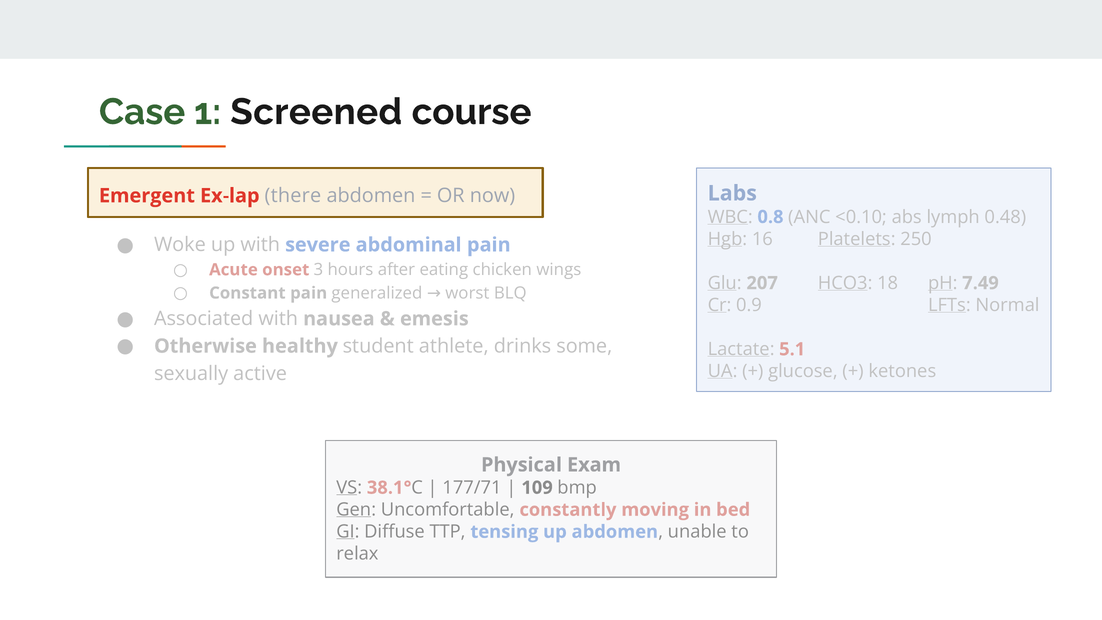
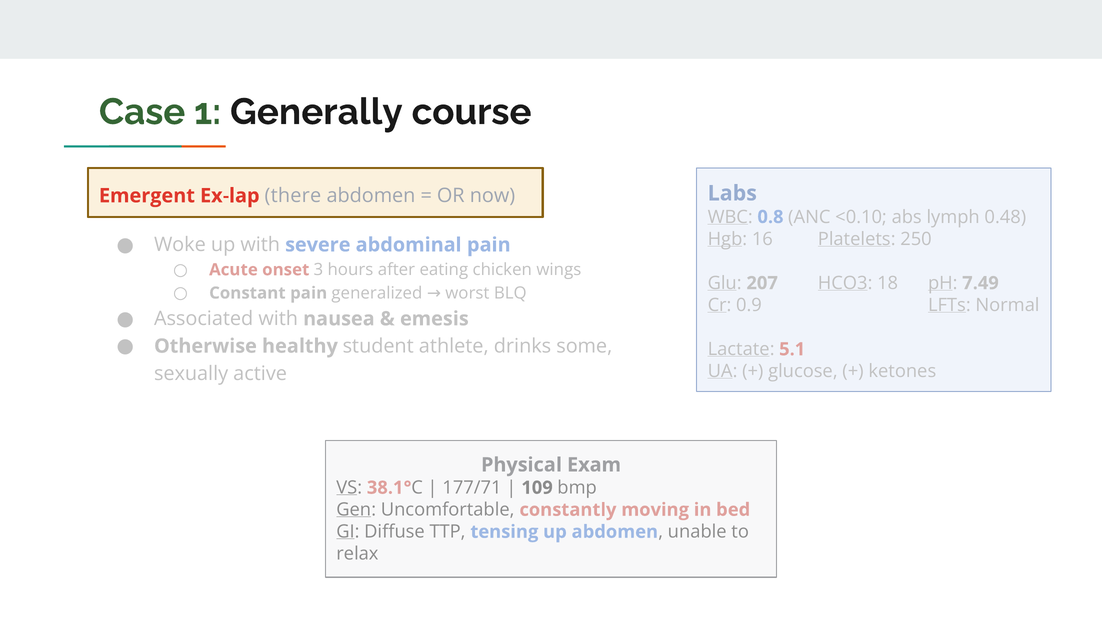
Screened: Screened -> Generally (316, 112)
